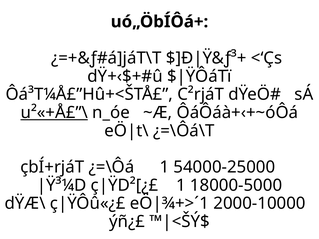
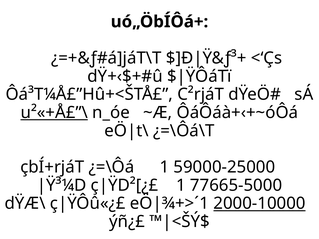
54000-25000: 54000-25000 -> 59000-25000 (224, 167)
18000-5000: 18000-5000 -> 77665-5000 (236, 185)
2000-10000 underline: none -> present (260, 204)
